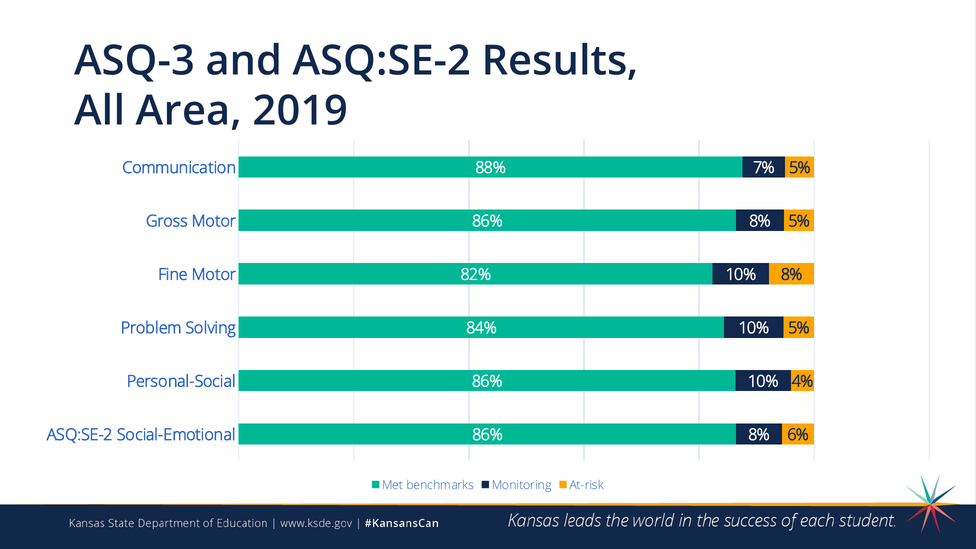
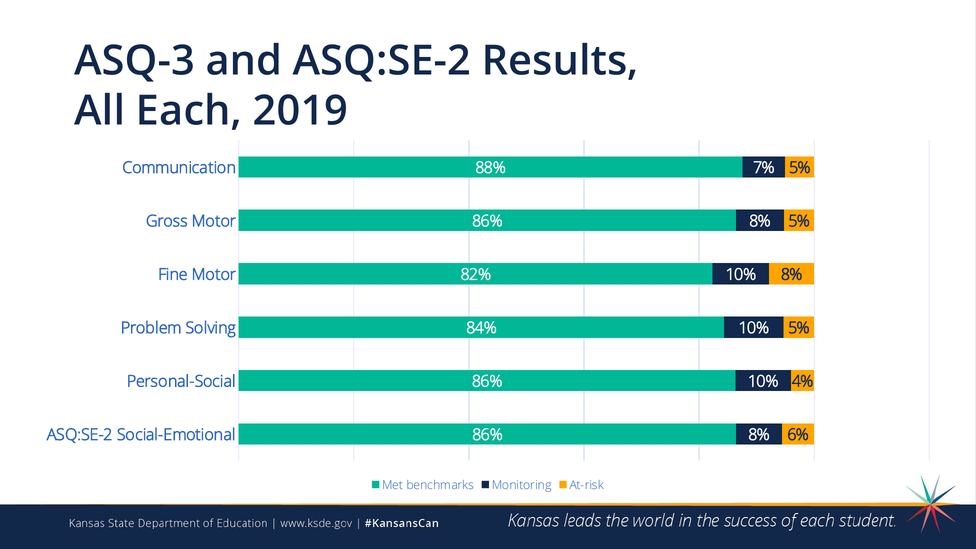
Area: Area -> Each (189, 111)
